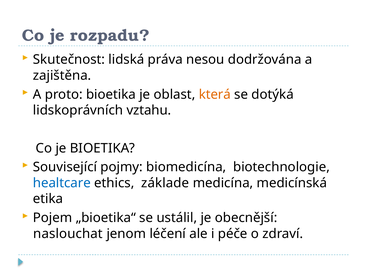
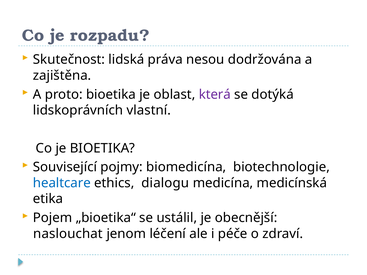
která colour: orange -> purple (215, 94)
vztahu: vztahu -> vlastní (149, 110)
základe: základe -> dialogu (165, 183)
